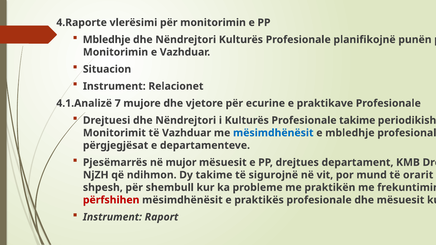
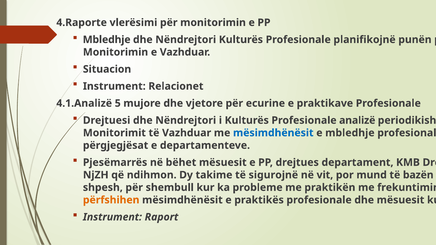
7: 7 -> 5 (118, 103)
Profesionale takime: takime -> analizë (357, 120)
mujor: mujor -> bëhet (181, 163)
orarit: orarit -> bazën (418, 175)
përfshihen colour: red -> orange (111, 200)
